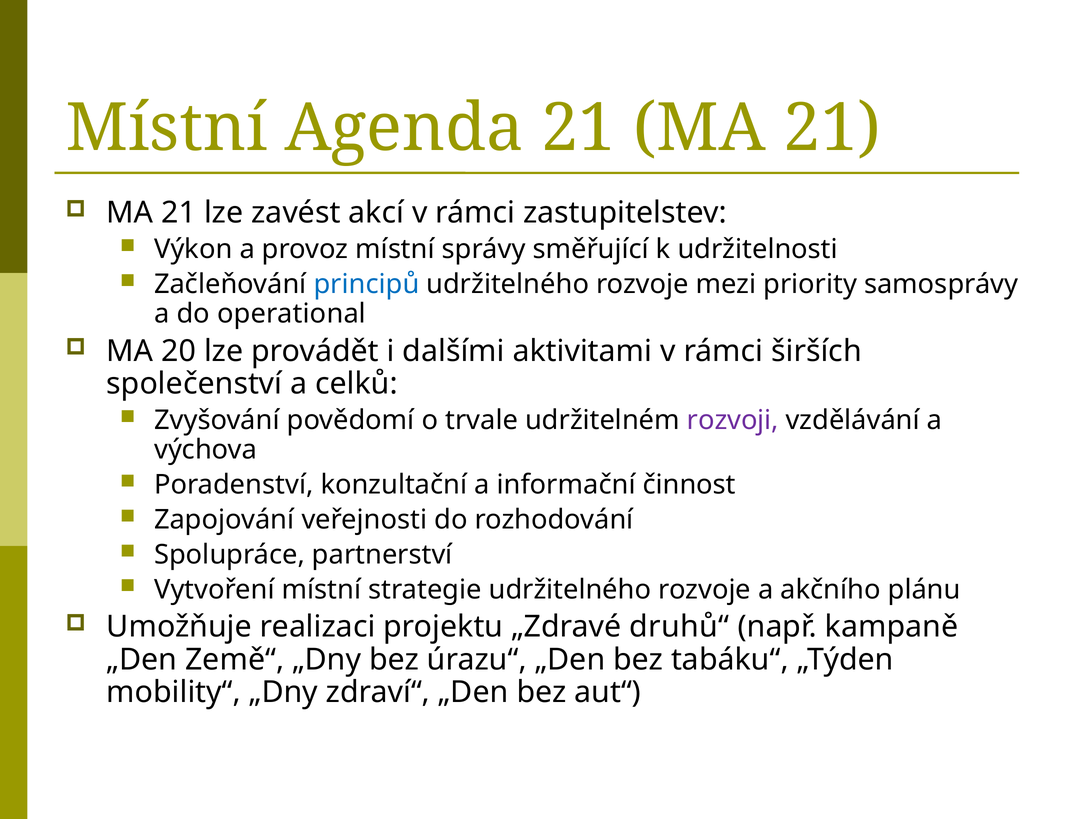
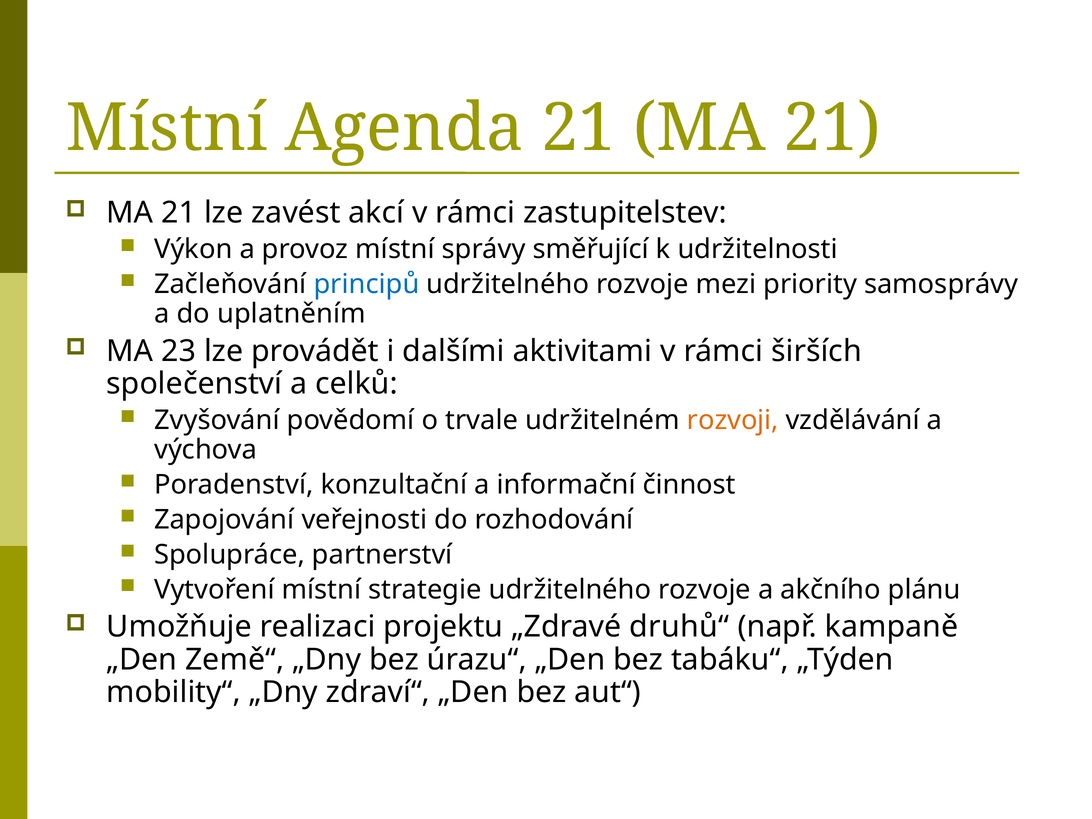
operational: operational -> uplatněním (291, 314)
20: 20 -> 23 (179, 351)
rozvoji colour: purple -> orange (733, 420)
